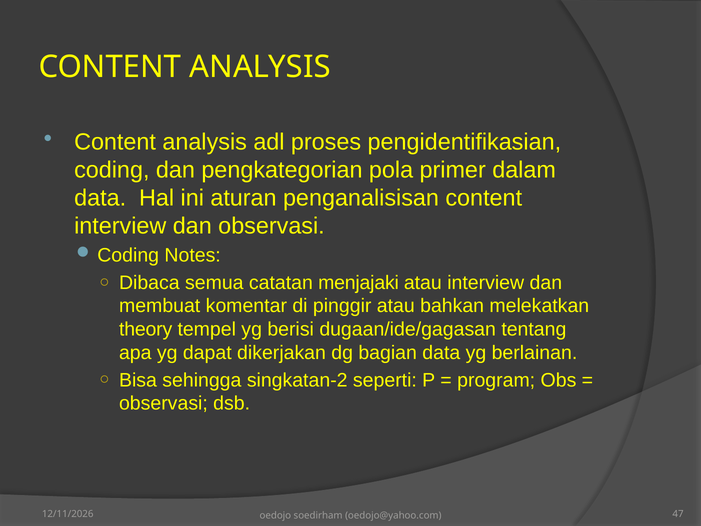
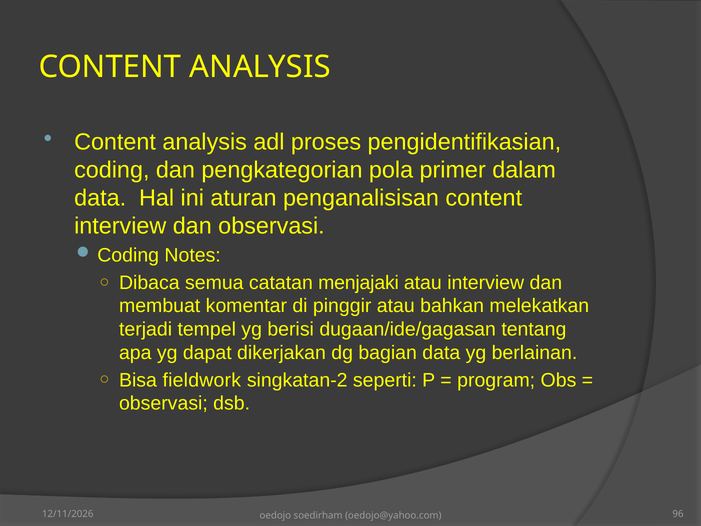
theory: theory -> terjadi (146, 329)
sehingga: sehingga -> fieldwork (202, 380)
47: 47 -> 96 (678, 514)
